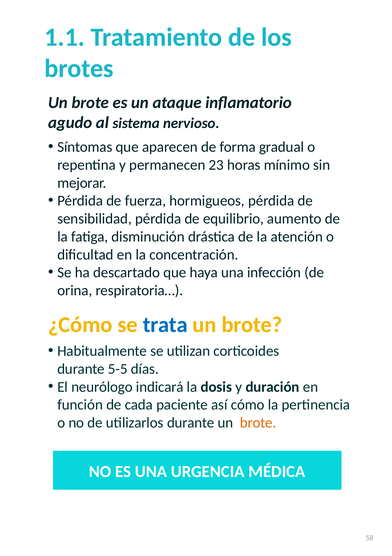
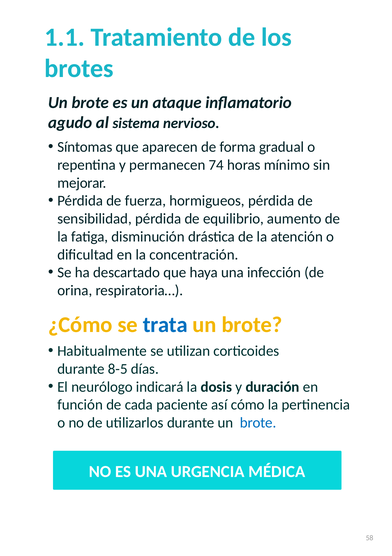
23: 23 -> 74 (216, 165)
5-5: 5-5 -> 8-5 (118, 369)
brote colour: orange -> blue (258, 423)
